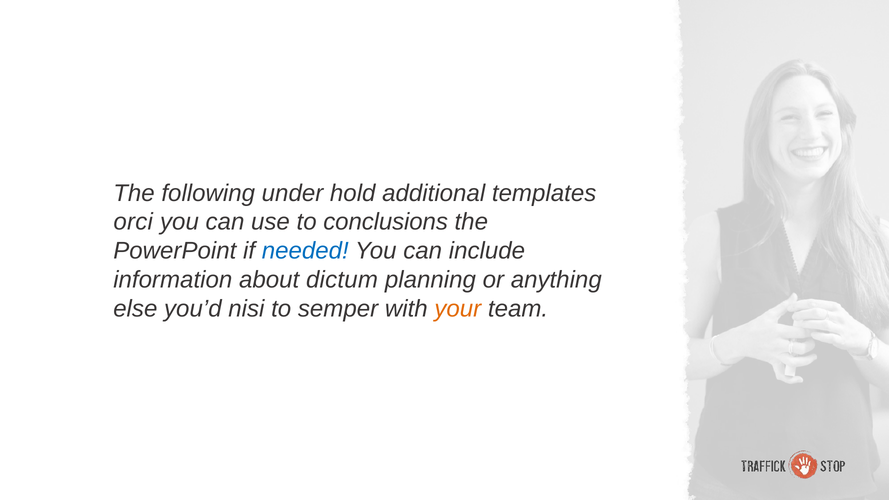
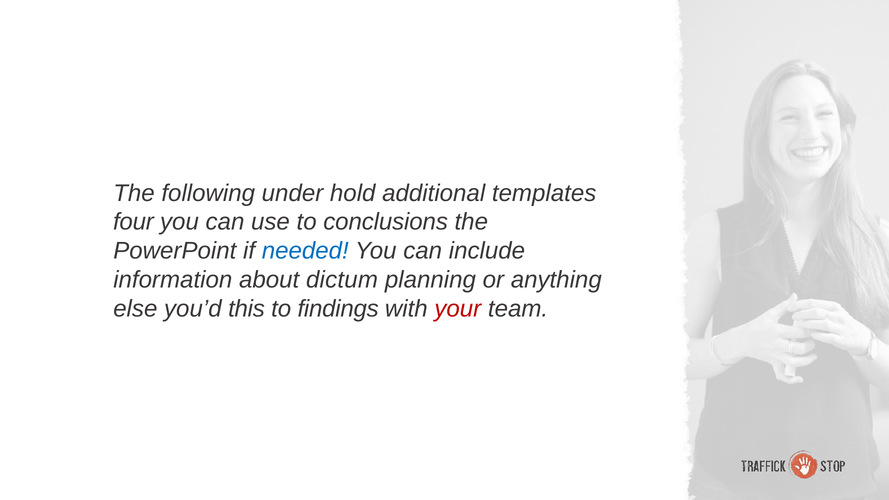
orci: orci -> four (133, 222)
nisi: nisi -> this (247, 309)
semper: semper -> findings (338, 309)
your colour: orange -> red (458, 309)
